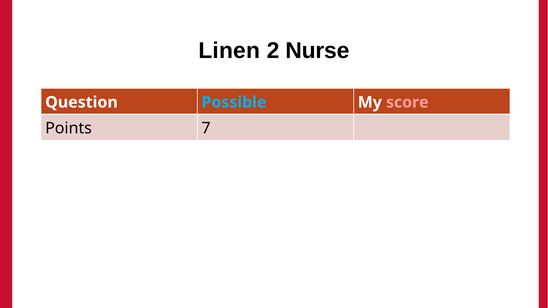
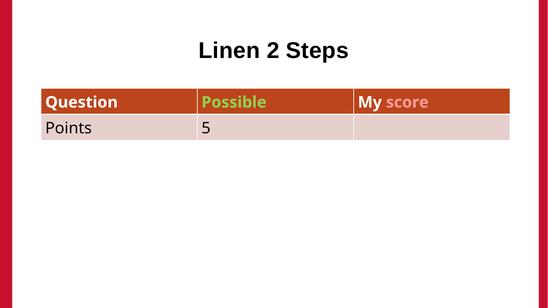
Nurse: Nurse -> Steps (317, 51)
Possible colour: light blue -> light green (234, 102)
7: 7 -> 5 (206, 128)
